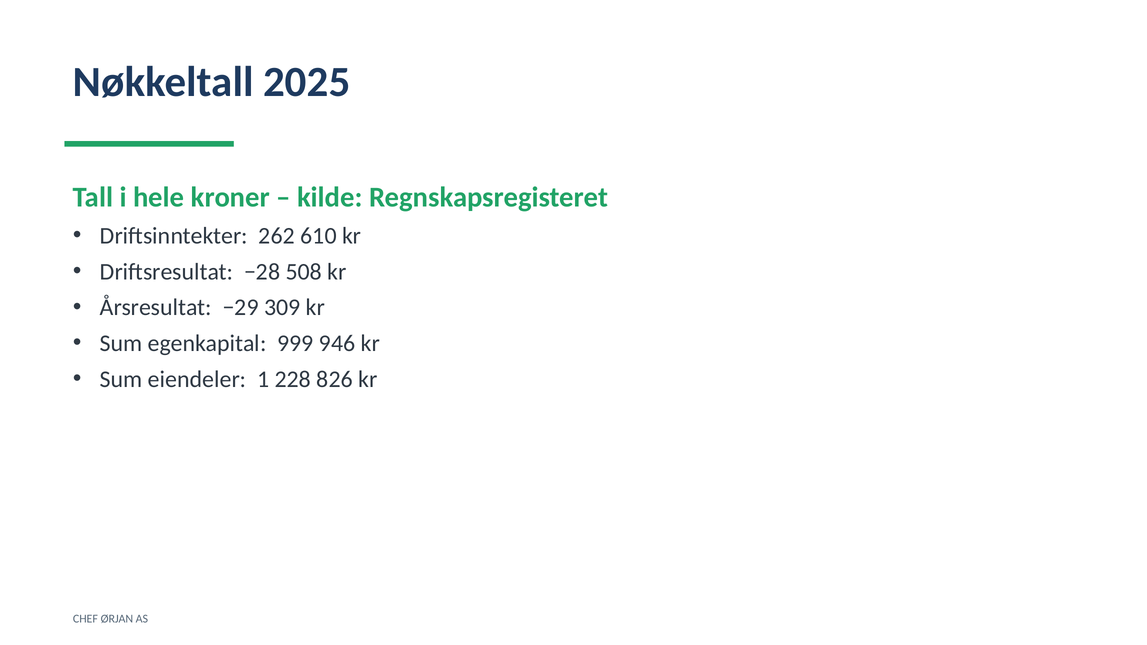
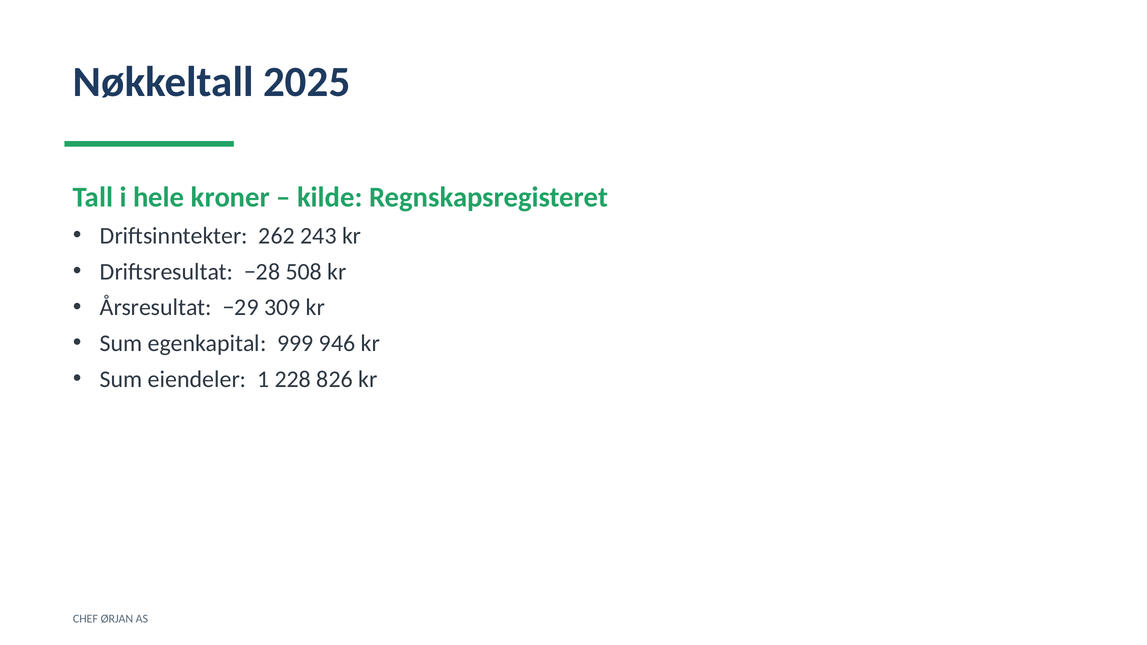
610: 610 -> 243 (318, 236)
